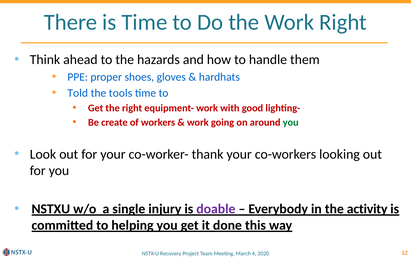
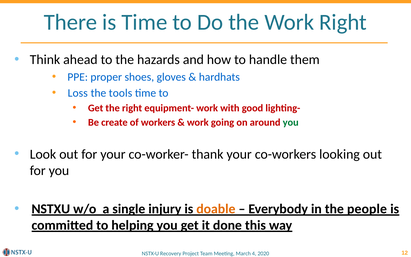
Told: Told -> Loss (78, 93)
doable colour: purple -> orange (216, 209)
activity: activity -> people (367, 209)
